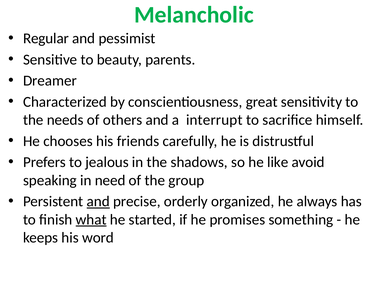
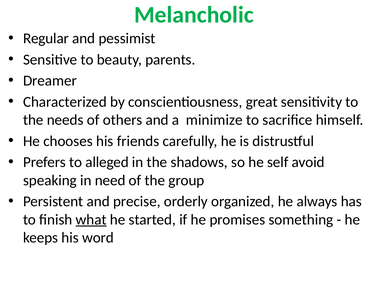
interrupt: interrupt -> minimize (214, 120)
jealous: jealous -> alleged (107, 162)
like: like -> self (278, 162)
and underline: present -> none (98, 201)
